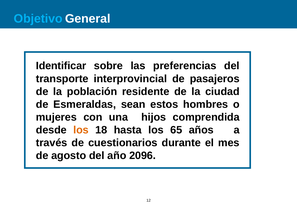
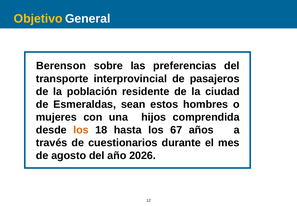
Objetivo colour: light blue -> yellow (38, 19)
Identificar: Identificar -> Berenson (61, 66)
65: 65 -> 67 (176, 130)
2096: 2096 -> 2026 (143, 155)
